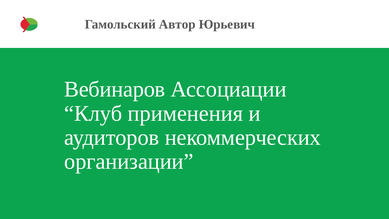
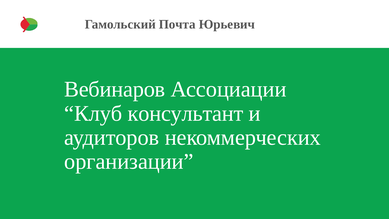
Автор: Автор -> Почта (177, 24)
применения: применения -> консультант (186, 113)
